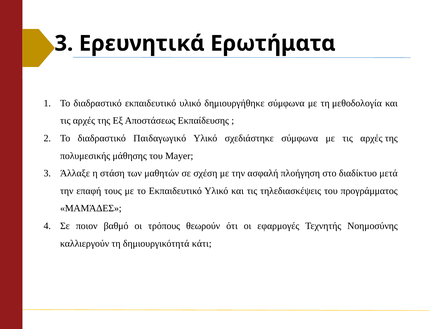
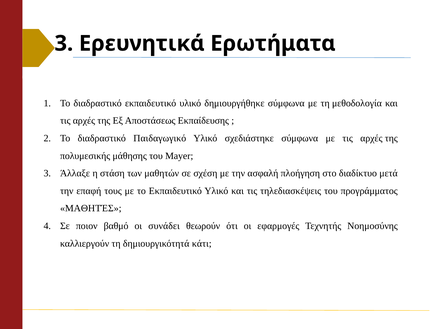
ΜΑΜΆΔΕΣ: ΜΑΜΆΔΕΣ -> ΜΑΘΗΤΈΣ (91, 209)
τρόπους: τρόπους -> συνάδει (164, 226)
